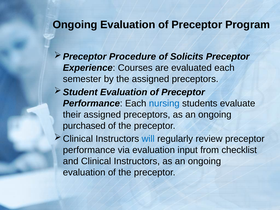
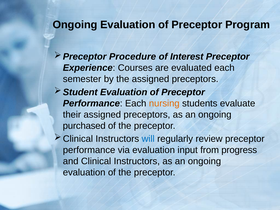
Solicits: Solicits -> Interest (187, 57)
nursing colour: blue -> orange (164, 103)
checklist: checklist -> progress (239, 150)
